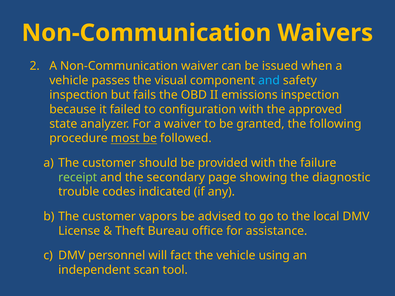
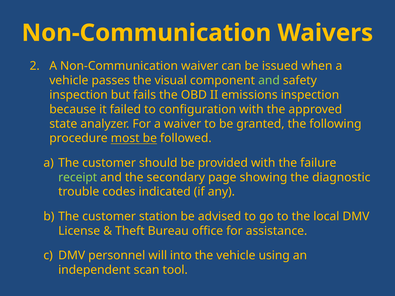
and colour: light blue -> light green (269, 80)
vapors: vapors -> station (158, 217)
fact: fact -> into (181, 256)
